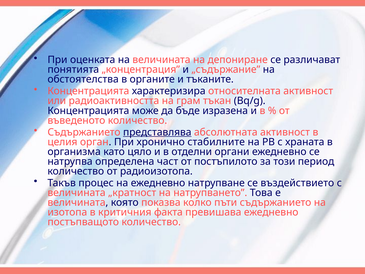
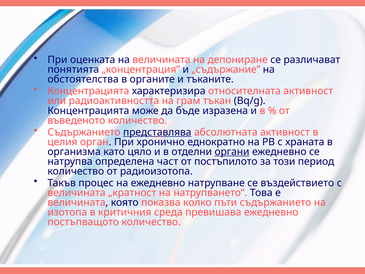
стабилните: стабилните -> еднократно (216, 142)
органи underline: none -> present (232, 152)
факта: факта -> среда (168, 212)
